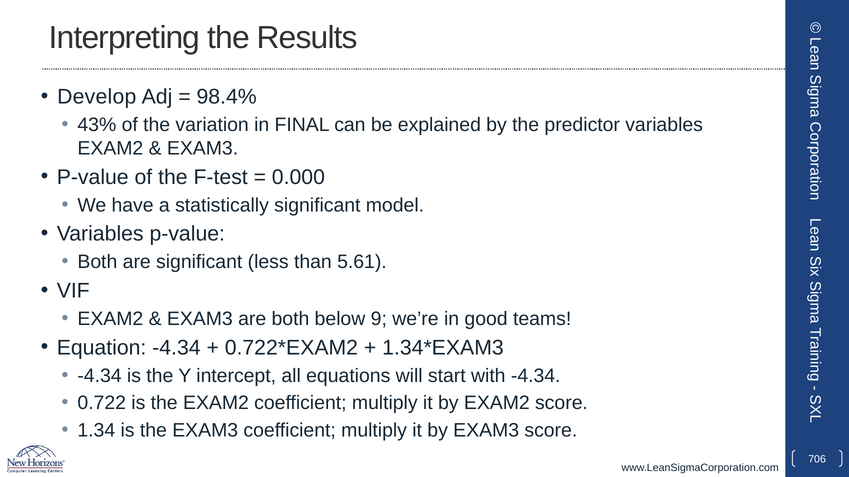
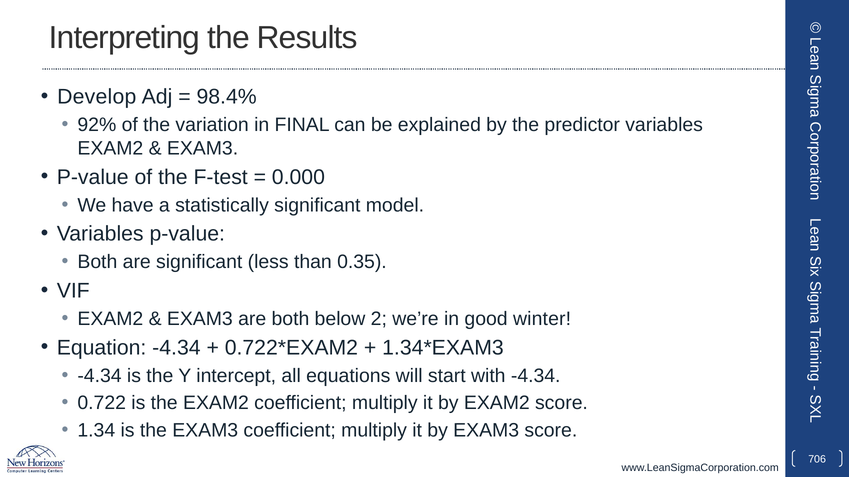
43%: 43% -> 92% (97, 125)
5.61: 5.61 -> 0.35 (362, 262)
9: 9 -> 2 (379, 319)
teams: teams -> winter (542, 319)
